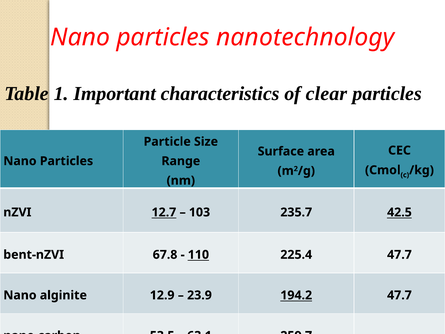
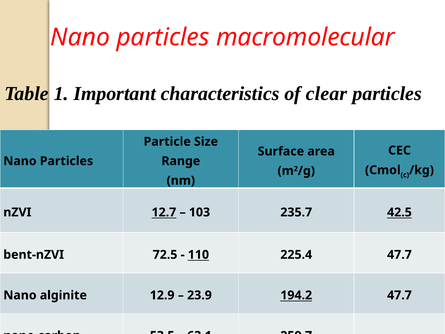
nanotechnology: nanotechnology -> macromolecular (305, 37)
67.8: 67.8 -> 72.5 (165, 255)
